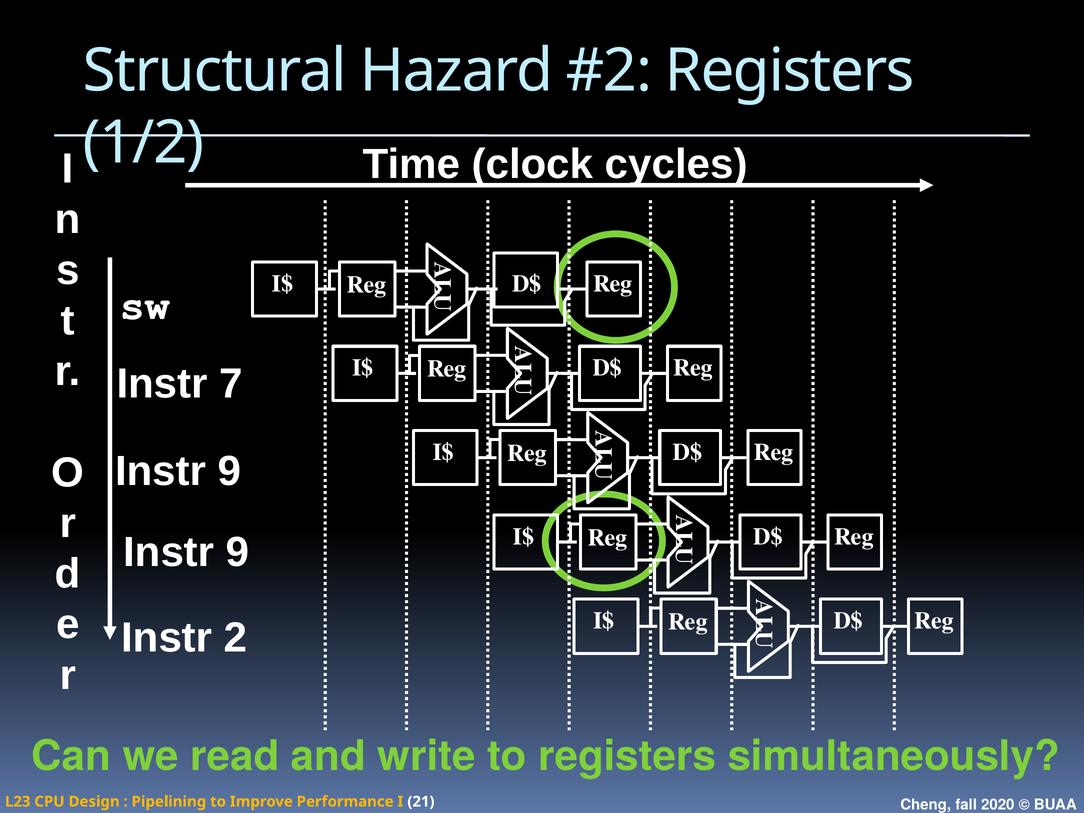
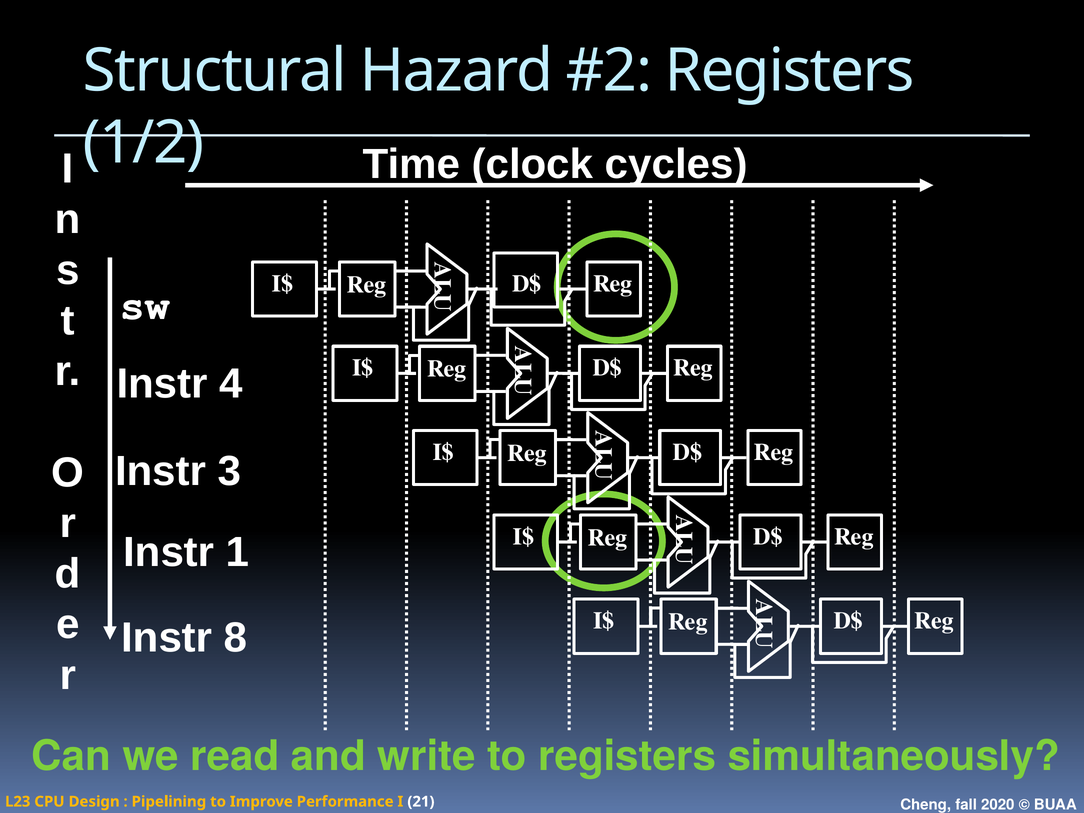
7: 7 -> 4 (231, 384)
9: 9 -> 3 (230, 471)
9: 9 -> 1 (238, 552)
2: 2 -> 8 (236, 638)
